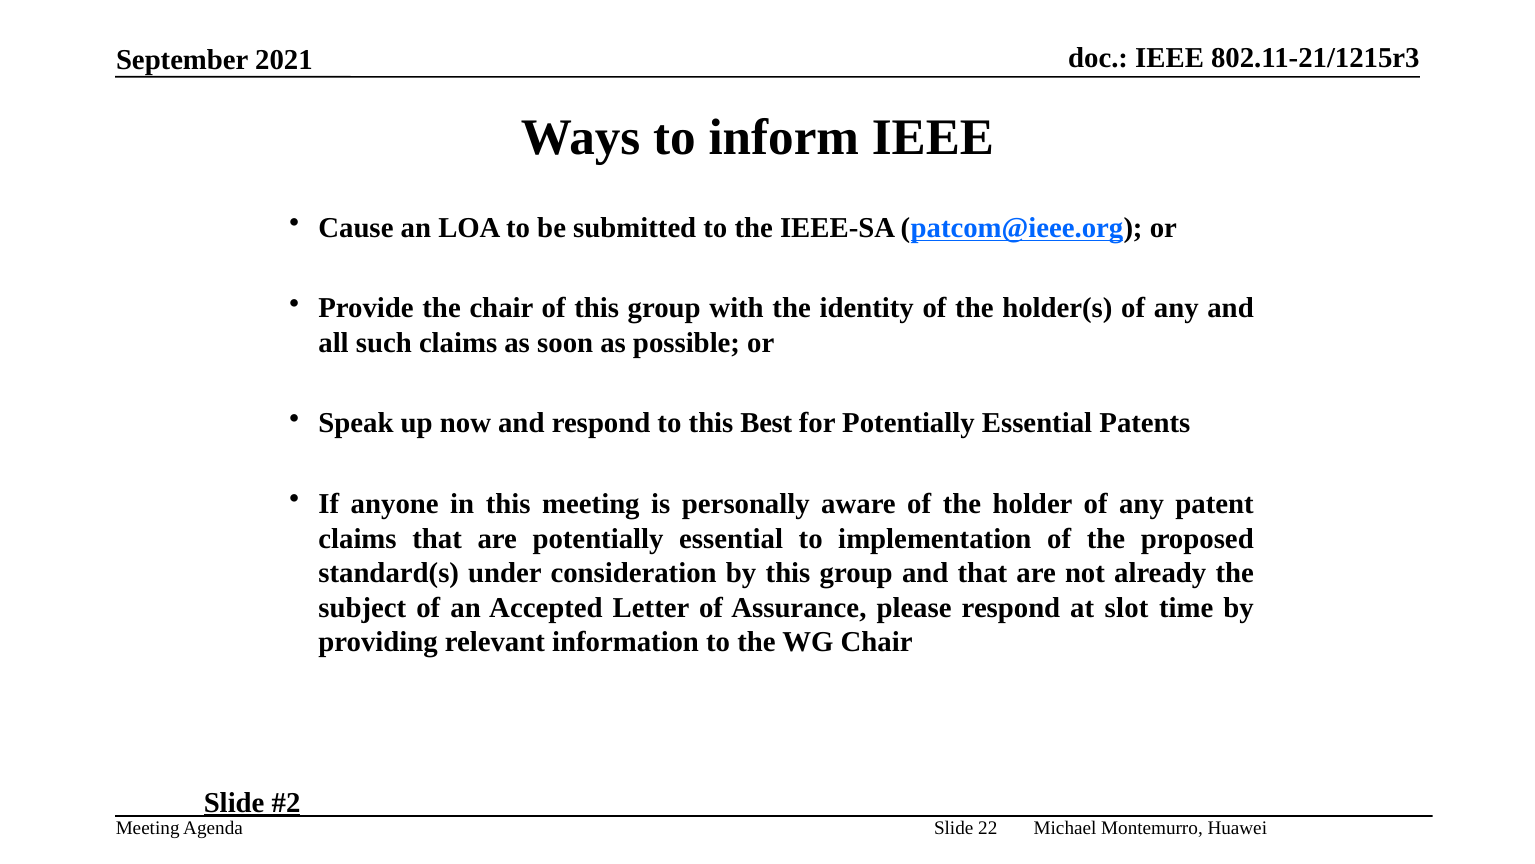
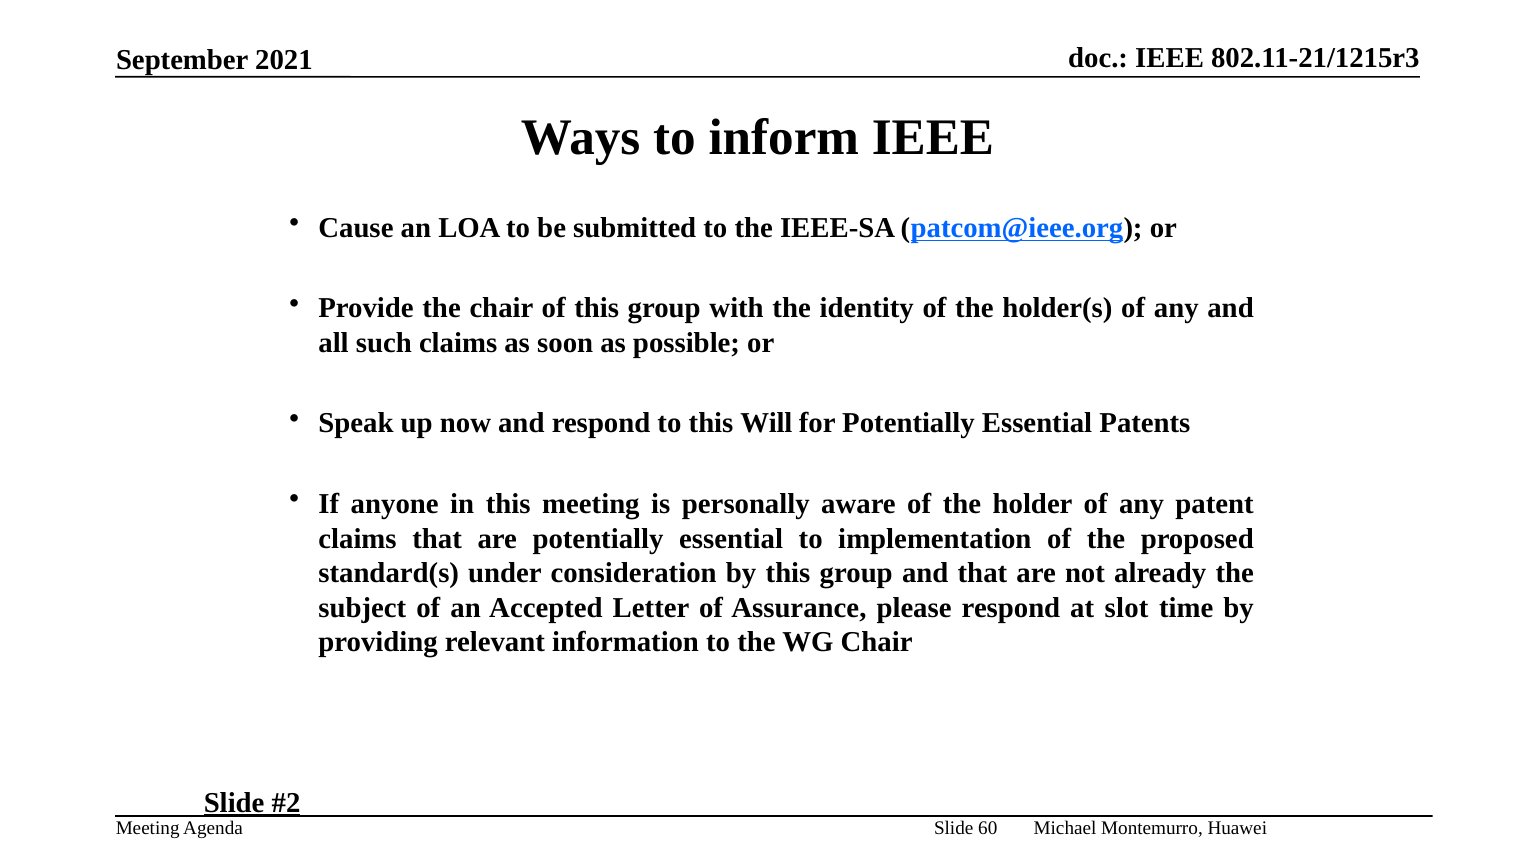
Best: Best -> Will (766, 423)
22: 22 -> 60 (988, 828)
